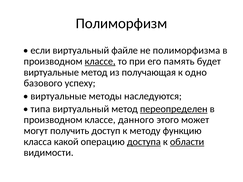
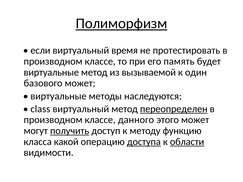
Полиморфизм underline: none -> present (121, 24)
файле: файле -> время (125, 51)
полиморфизма: полиморфизма -> протестировать (186, 51)
классе underline: present -> none (100, 61)
получающая: получающая -> вызываемой (149, 72)
одно: одно -> один (196, 72)
базового успеху: успеху -> может (80, 83)
типа: типа -> class (40, 109)
получить underline: none -> present (70, 131)
